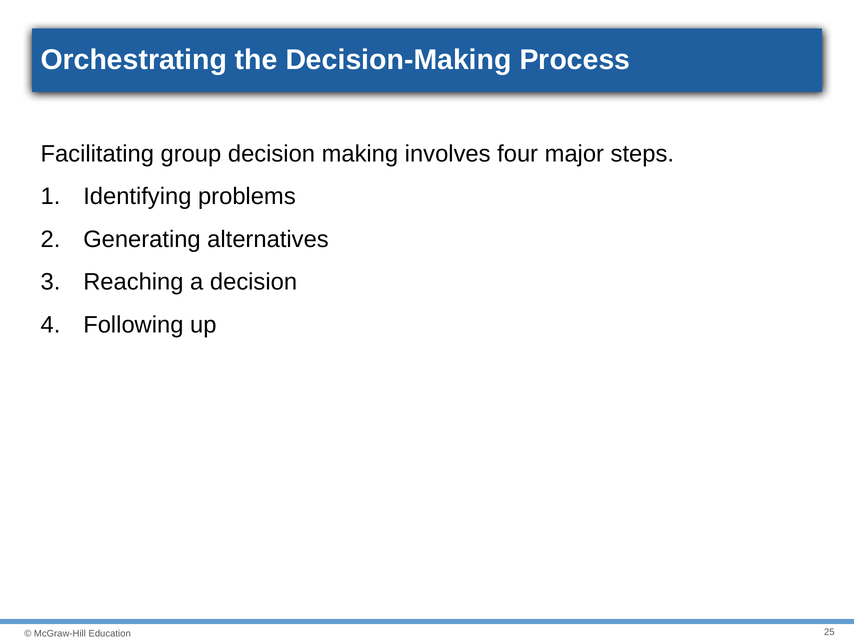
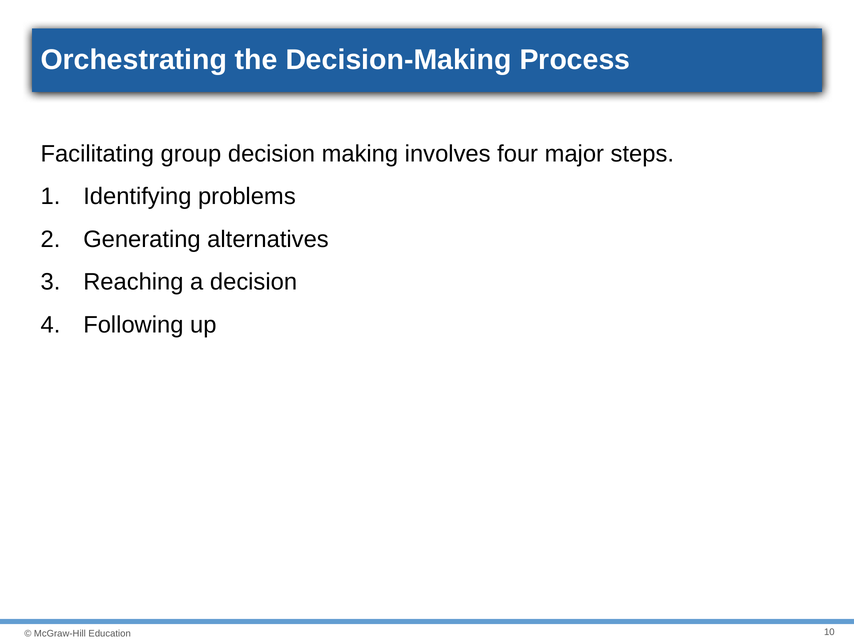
25: 25 -> 10 (829, 631)
